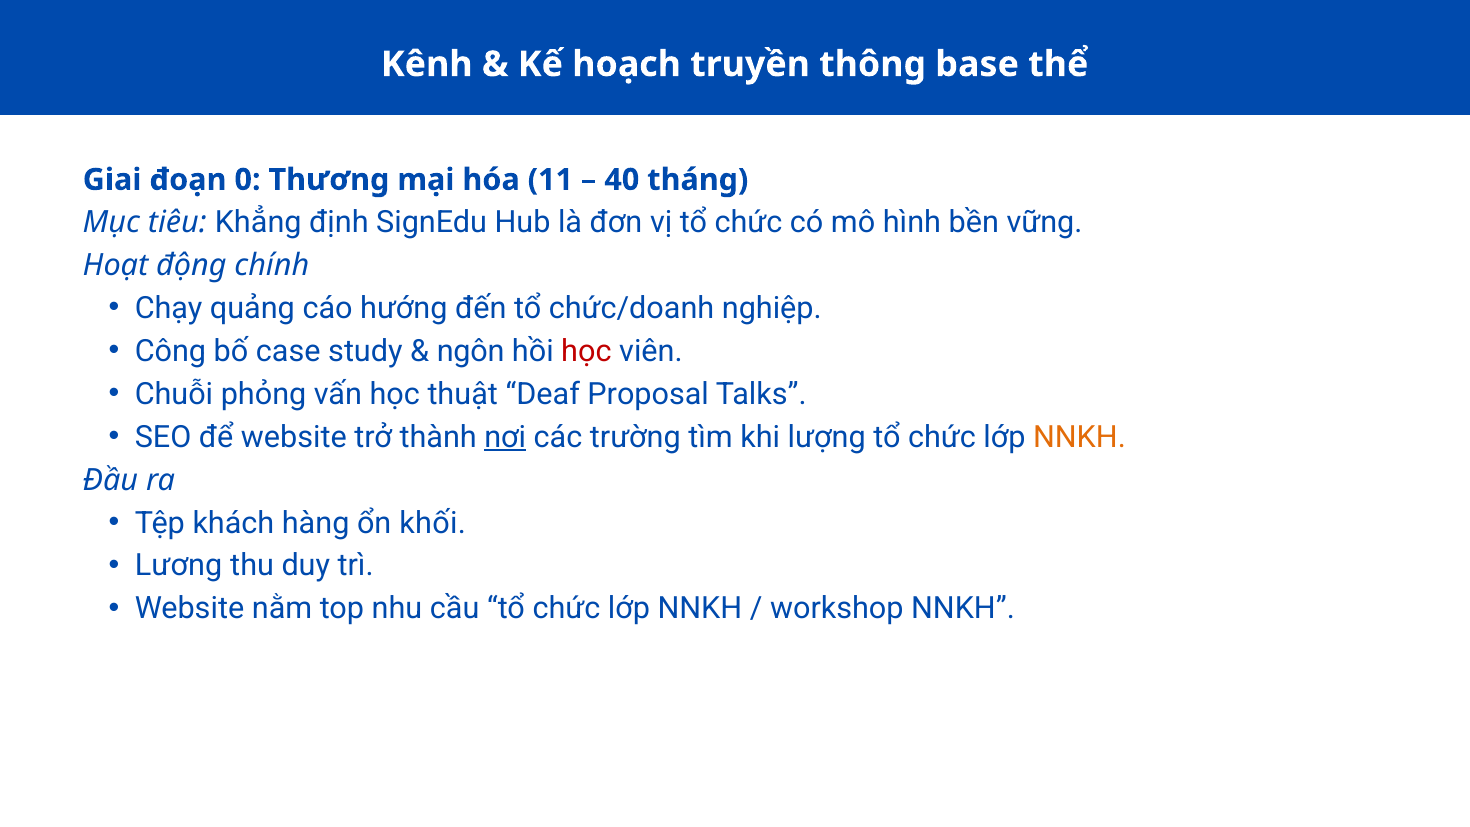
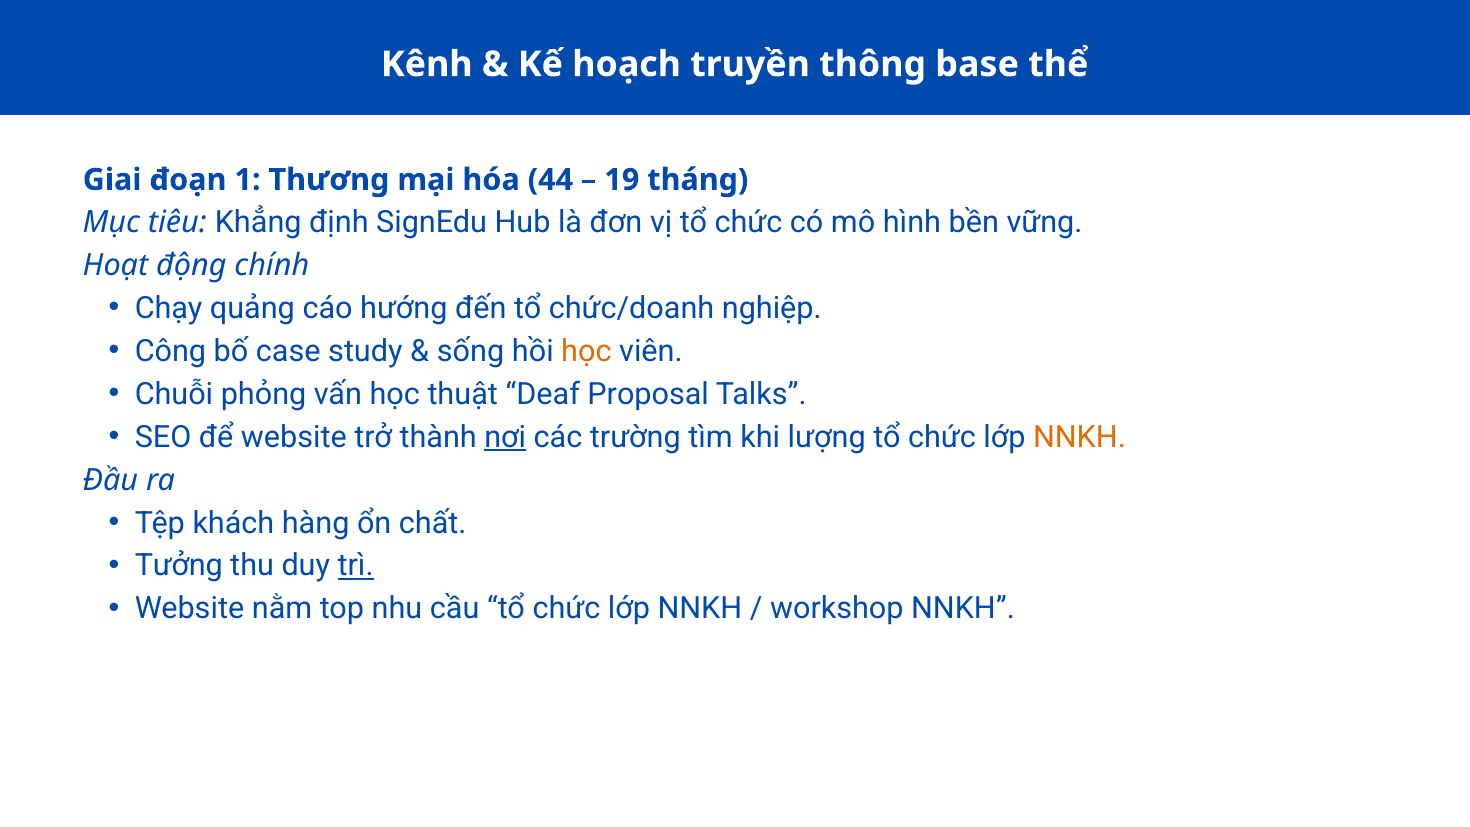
0: 0 -> 1 (248, 180)
11: 11 -> 44 (550, 180)
40: 40 -> 19 (622, 180)
ngôn: ngôn -> sống (470, 351)
học colour: red -> orange (586, 351)
khối: khối -> chất (433, 523)
Lương: Lương -> Tưởng (179, 566)
trì underline: none -> present (356, 566)
